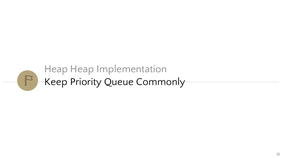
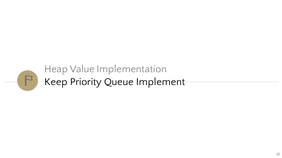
Heap Heap: Heap -> Value (82, 69)
Commonly: Commonly -> Implement (161, 82)
